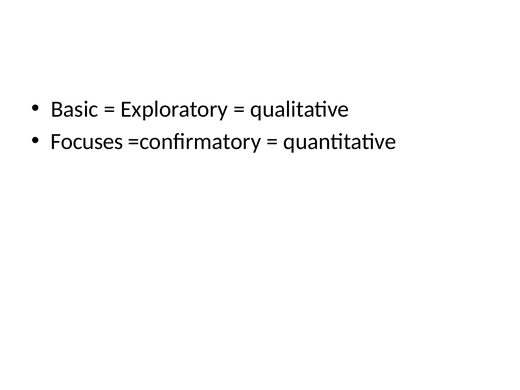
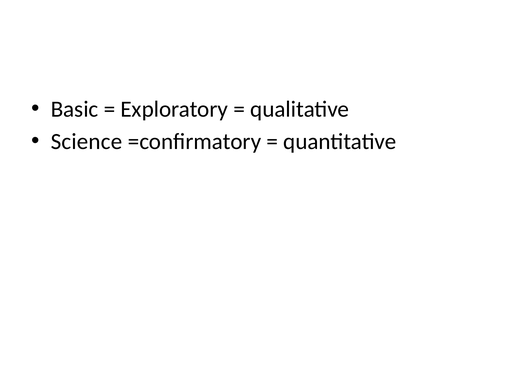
Focuses: Focuses -> Science (87, 141)
